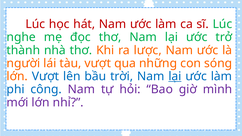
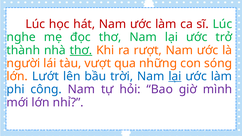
thơ underline: none -> present (81, 50)
lược: lược -> rượt (148, 50)
lớn Vượt: Vượt -> Lướt (45, 76)
